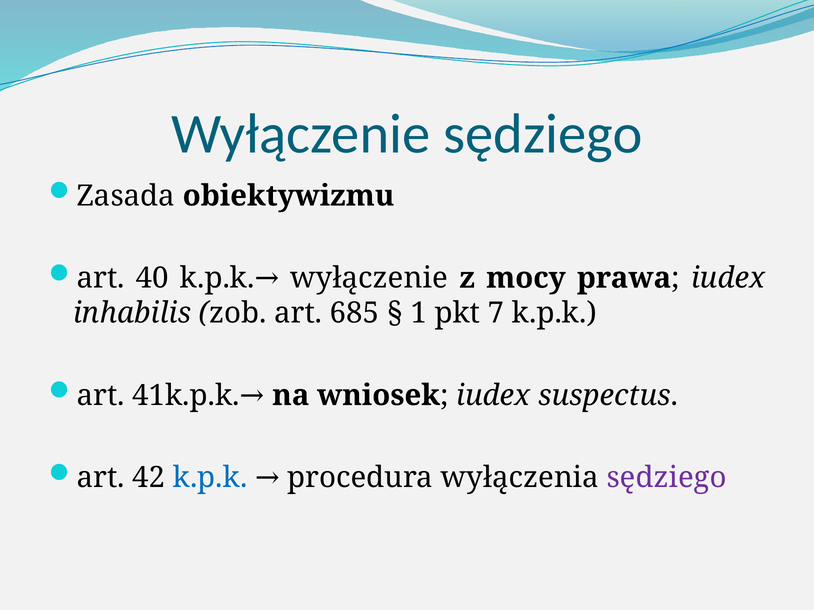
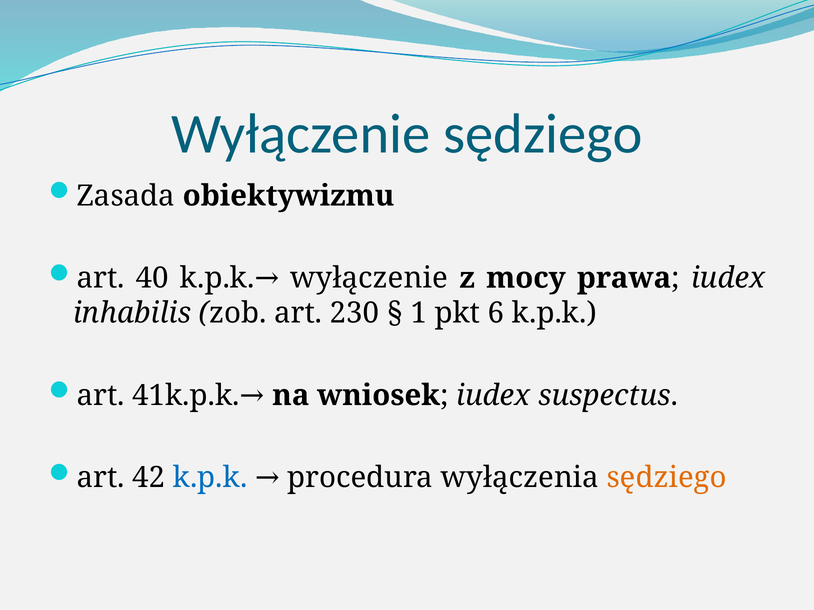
685: 685 -> 230 (355, 313)
7: 7 -> 6 (496, 313)
sędziego colour: purple -> orange (667, 478)
